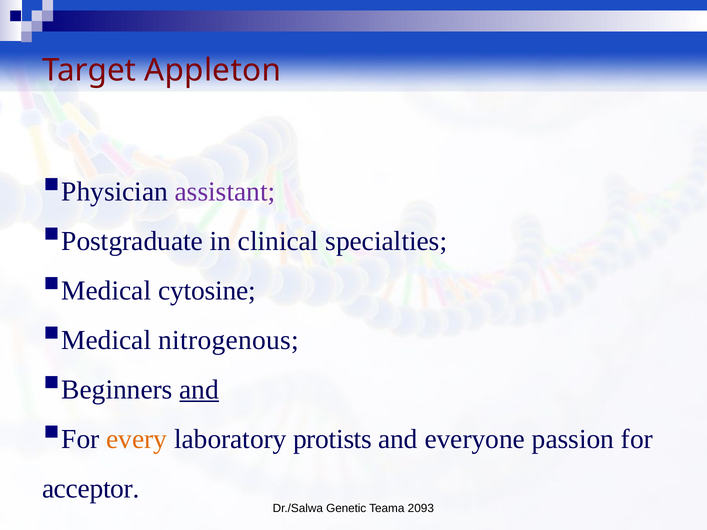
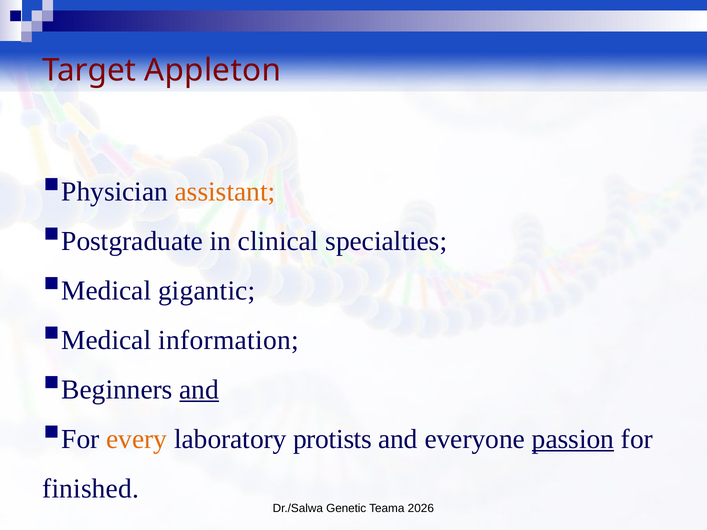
assistant colour: purple -> orange (225, 192)
cytosine: cytosine -> gigantic (207, 291)
nitrogenous: nitrogenous -> information (229, 340)
passion underline: none -> present (573, 439)
acceptor: acceptor -> finished (91, 489)
2093: 2093 -> 2026 (421, 509)
